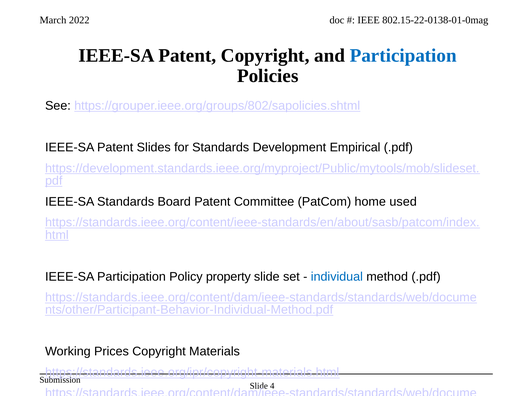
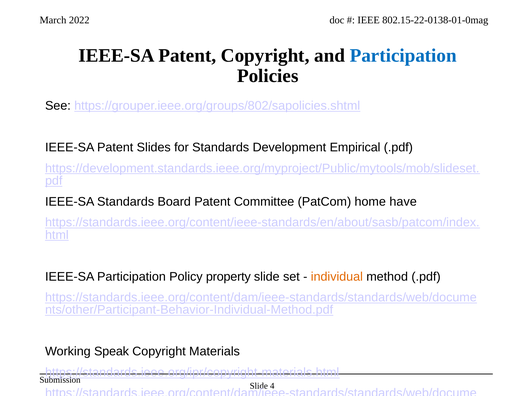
used: used -> have (403, 202)
individual colour: blue -> orange (337, 277)
Prices: Prices -> Speak (112, 352)
